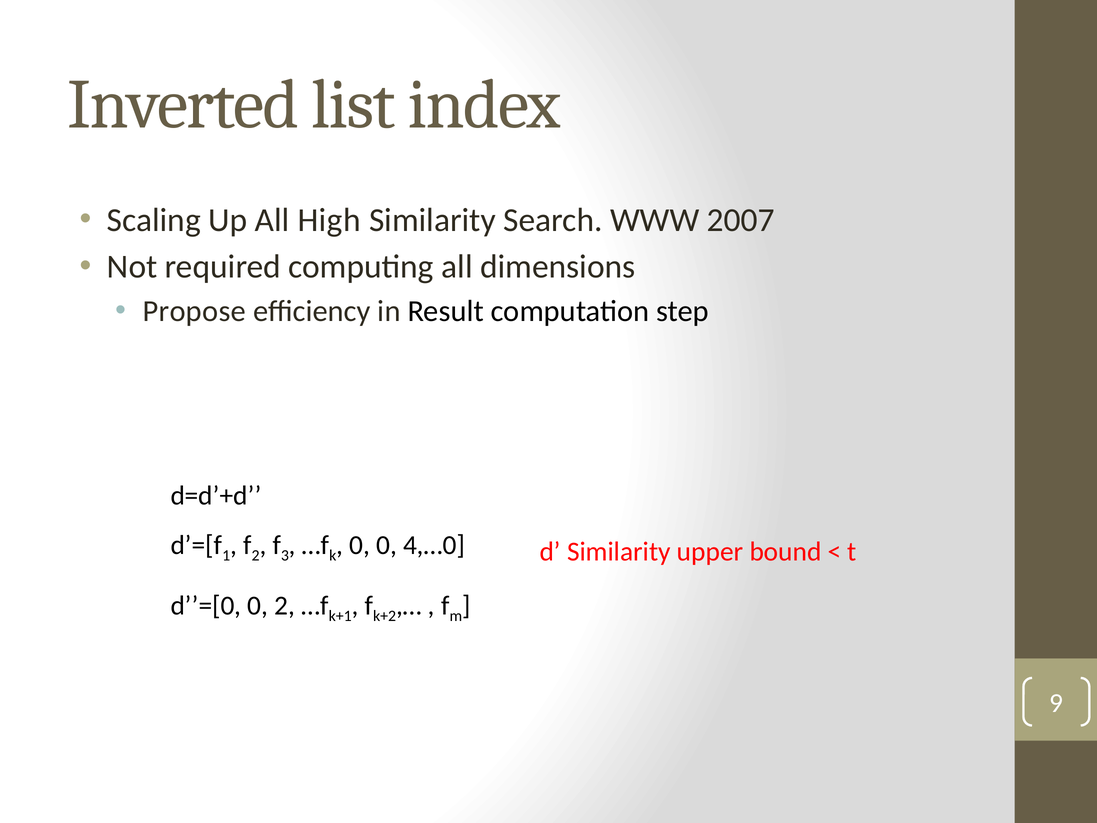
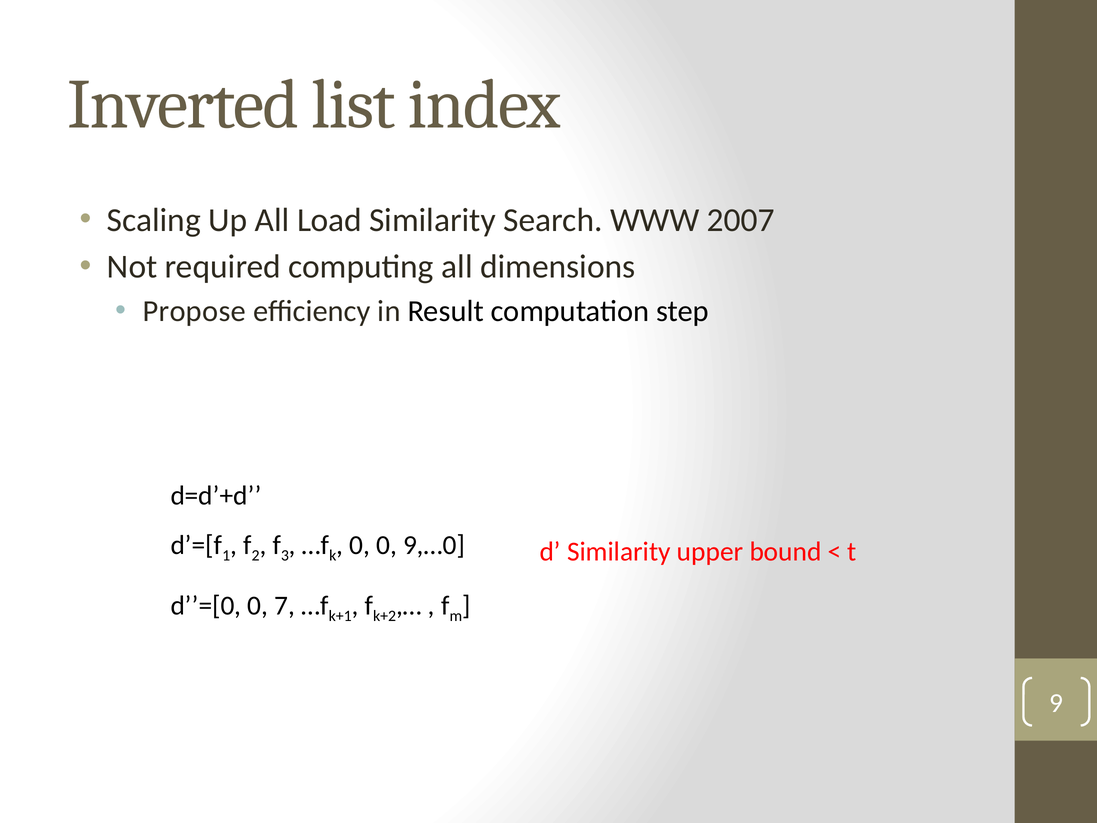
High: High -> Load (329, 220)
4,…0: 4,…0 -> 9,…0 (434, 545)
0 2: 2 -> 7 (285, 605)
